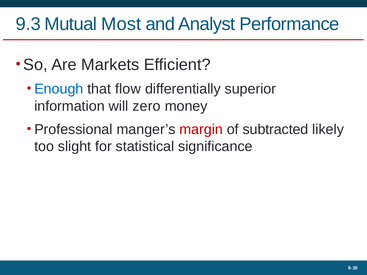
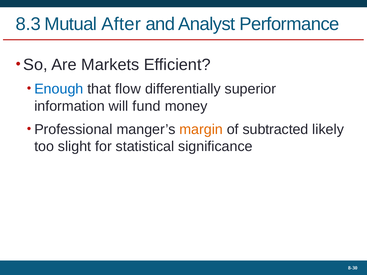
9.3: 9.3 -> 8.3 (28, 24)
Most: Most -> After (121, 24)
zero: zero -> fund (147, 106)
margin colour: red -> orange (201, 129)
